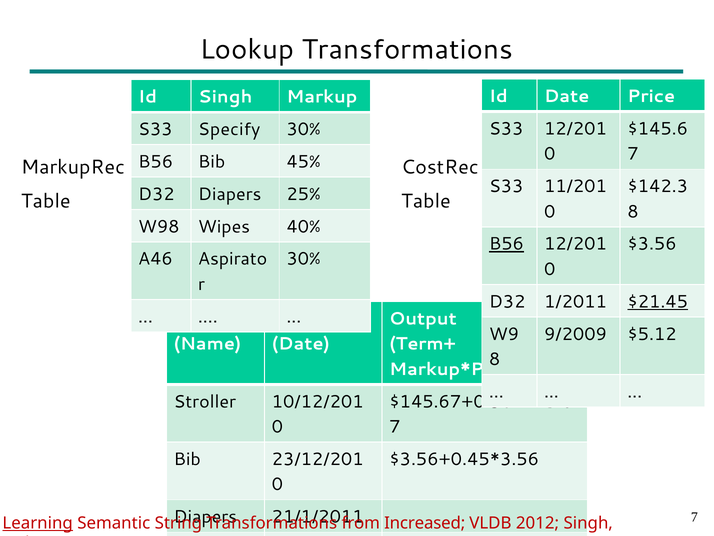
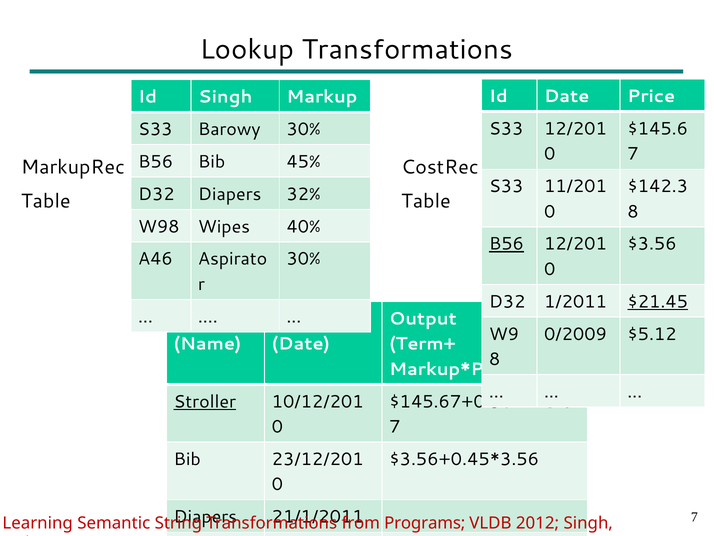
Specify: Specify -> Barowy (229, 129)
25%: 25% -> 32% (304, 194)
9/2009: 9/2009 -> 0/2009 (575, 334)
Stroller underline: none -> present (205, 401)
Learning underline: present -> none (38, 523)
Increased: Increased -> Programs (425, 523)
